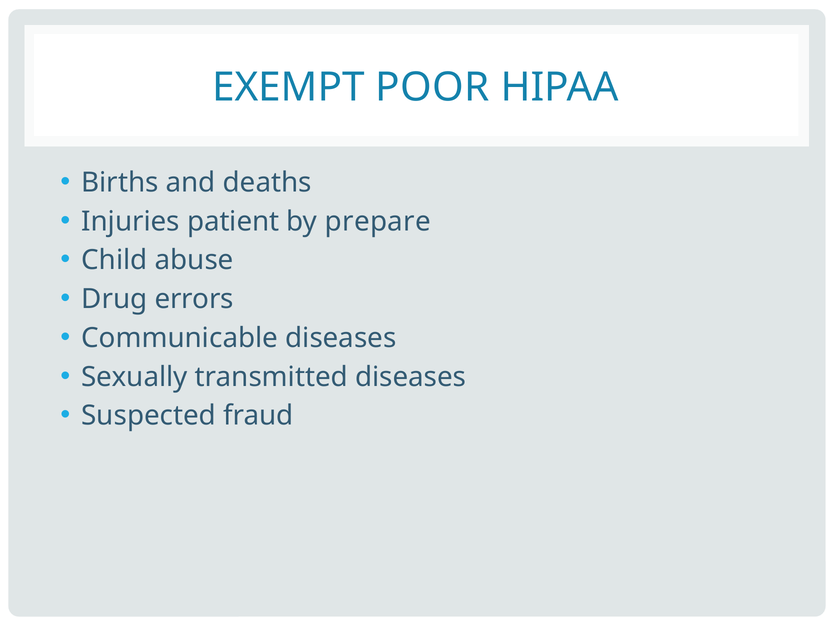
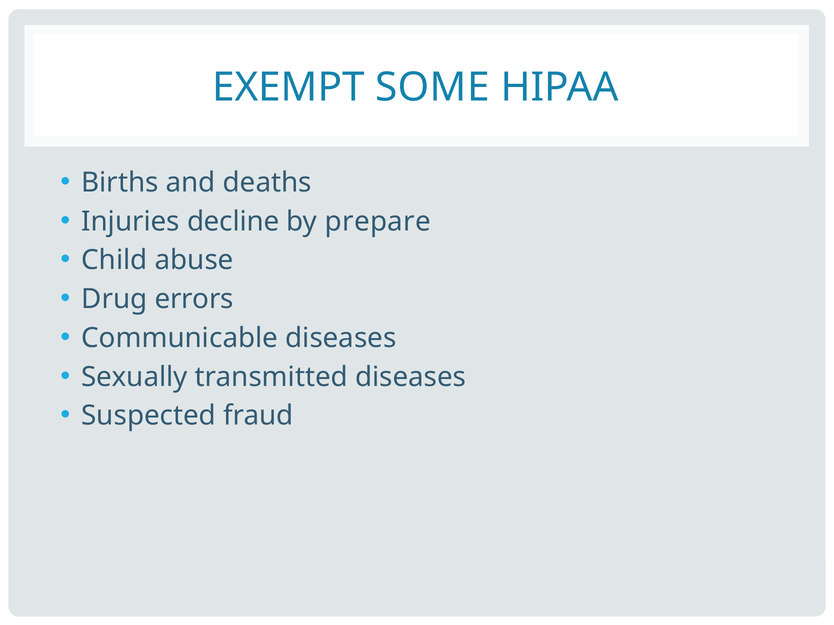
POOR: POOR -> SOME (433, 87)
patient: patient -> decline (233, 222)
